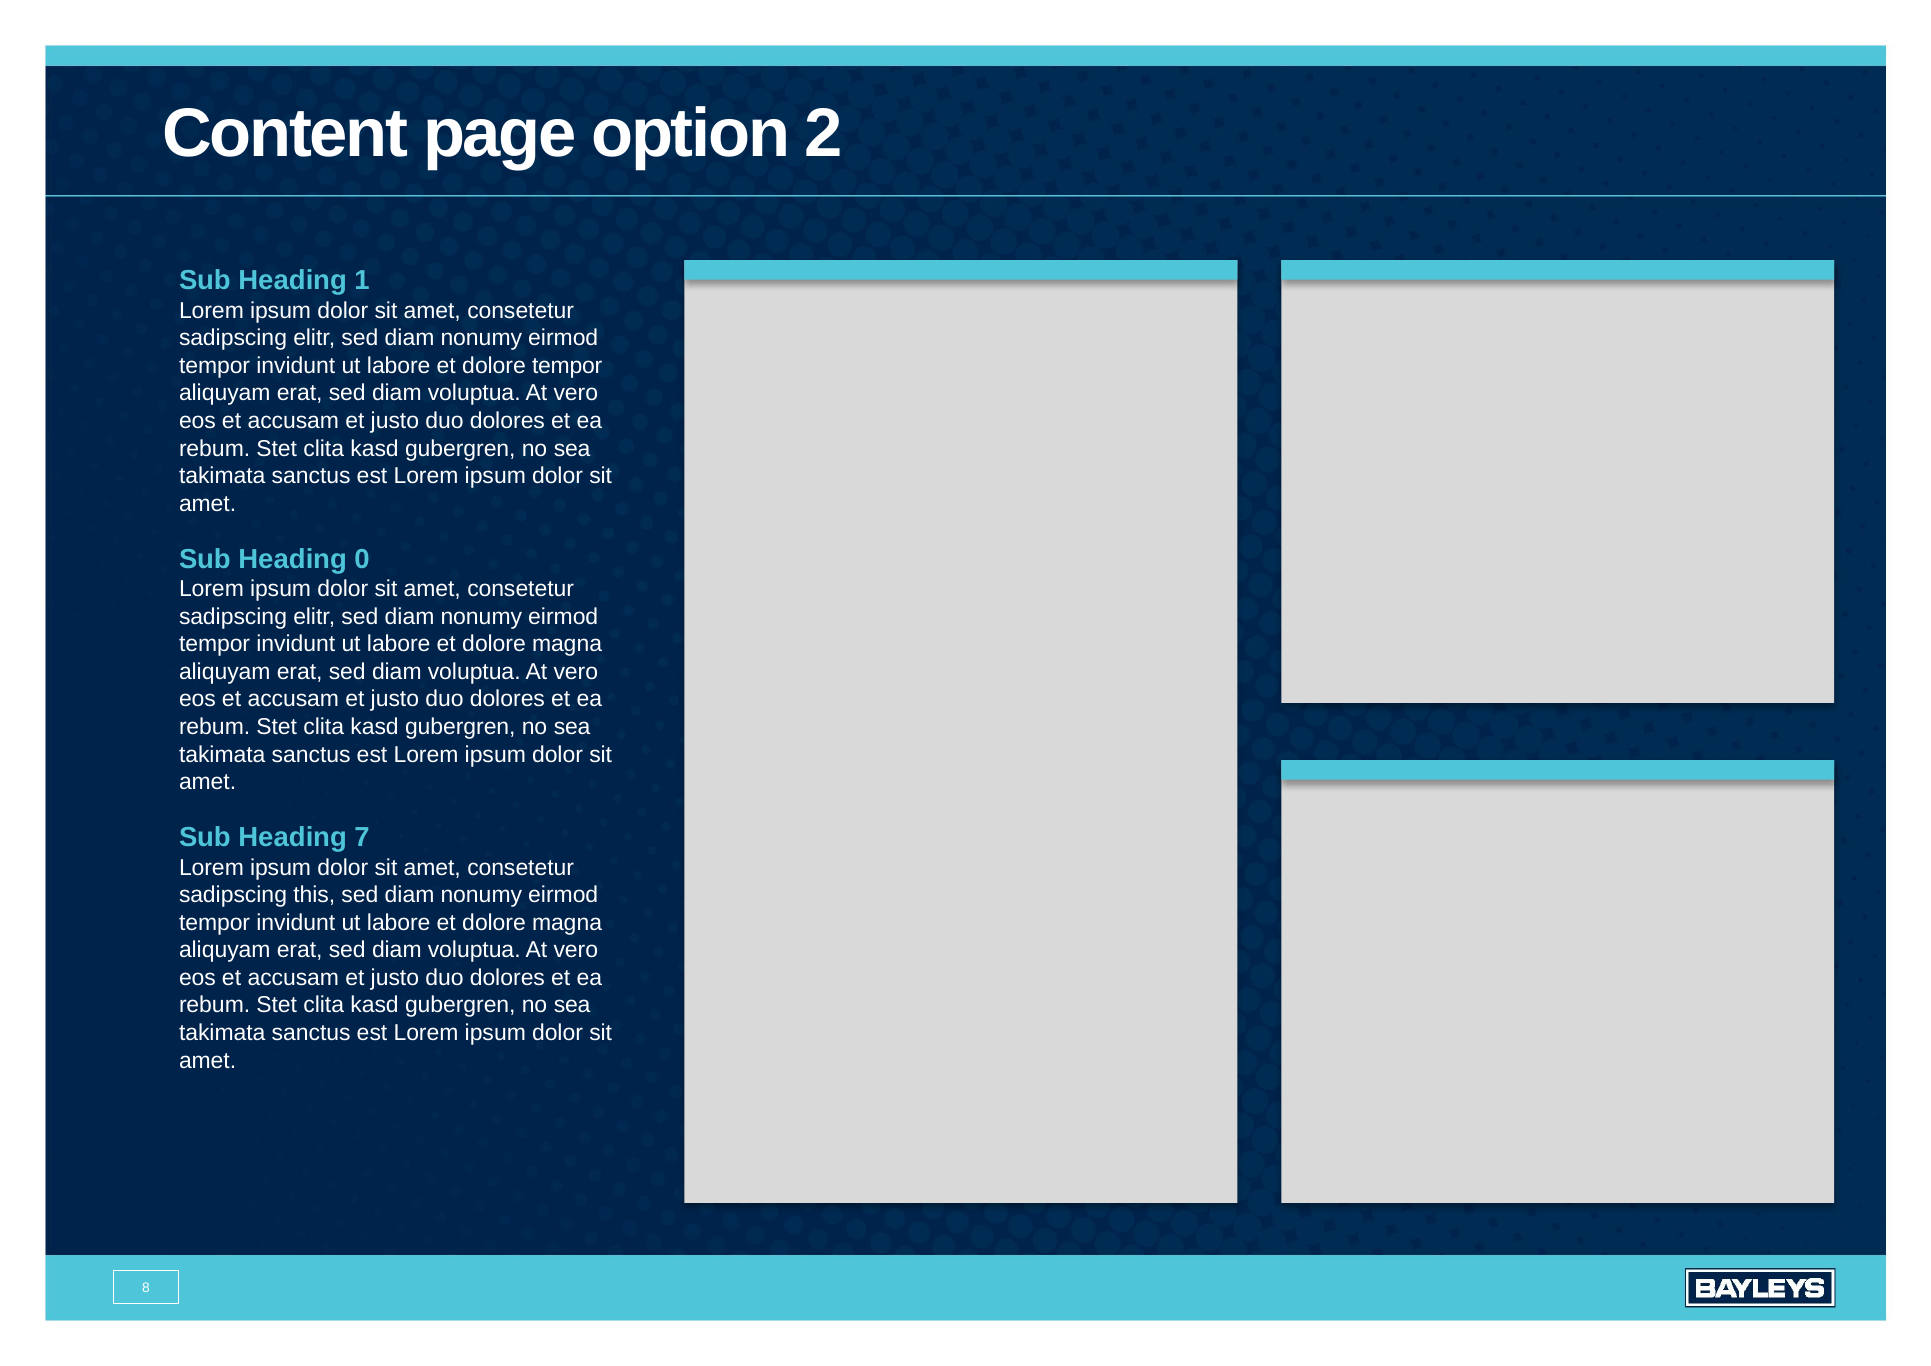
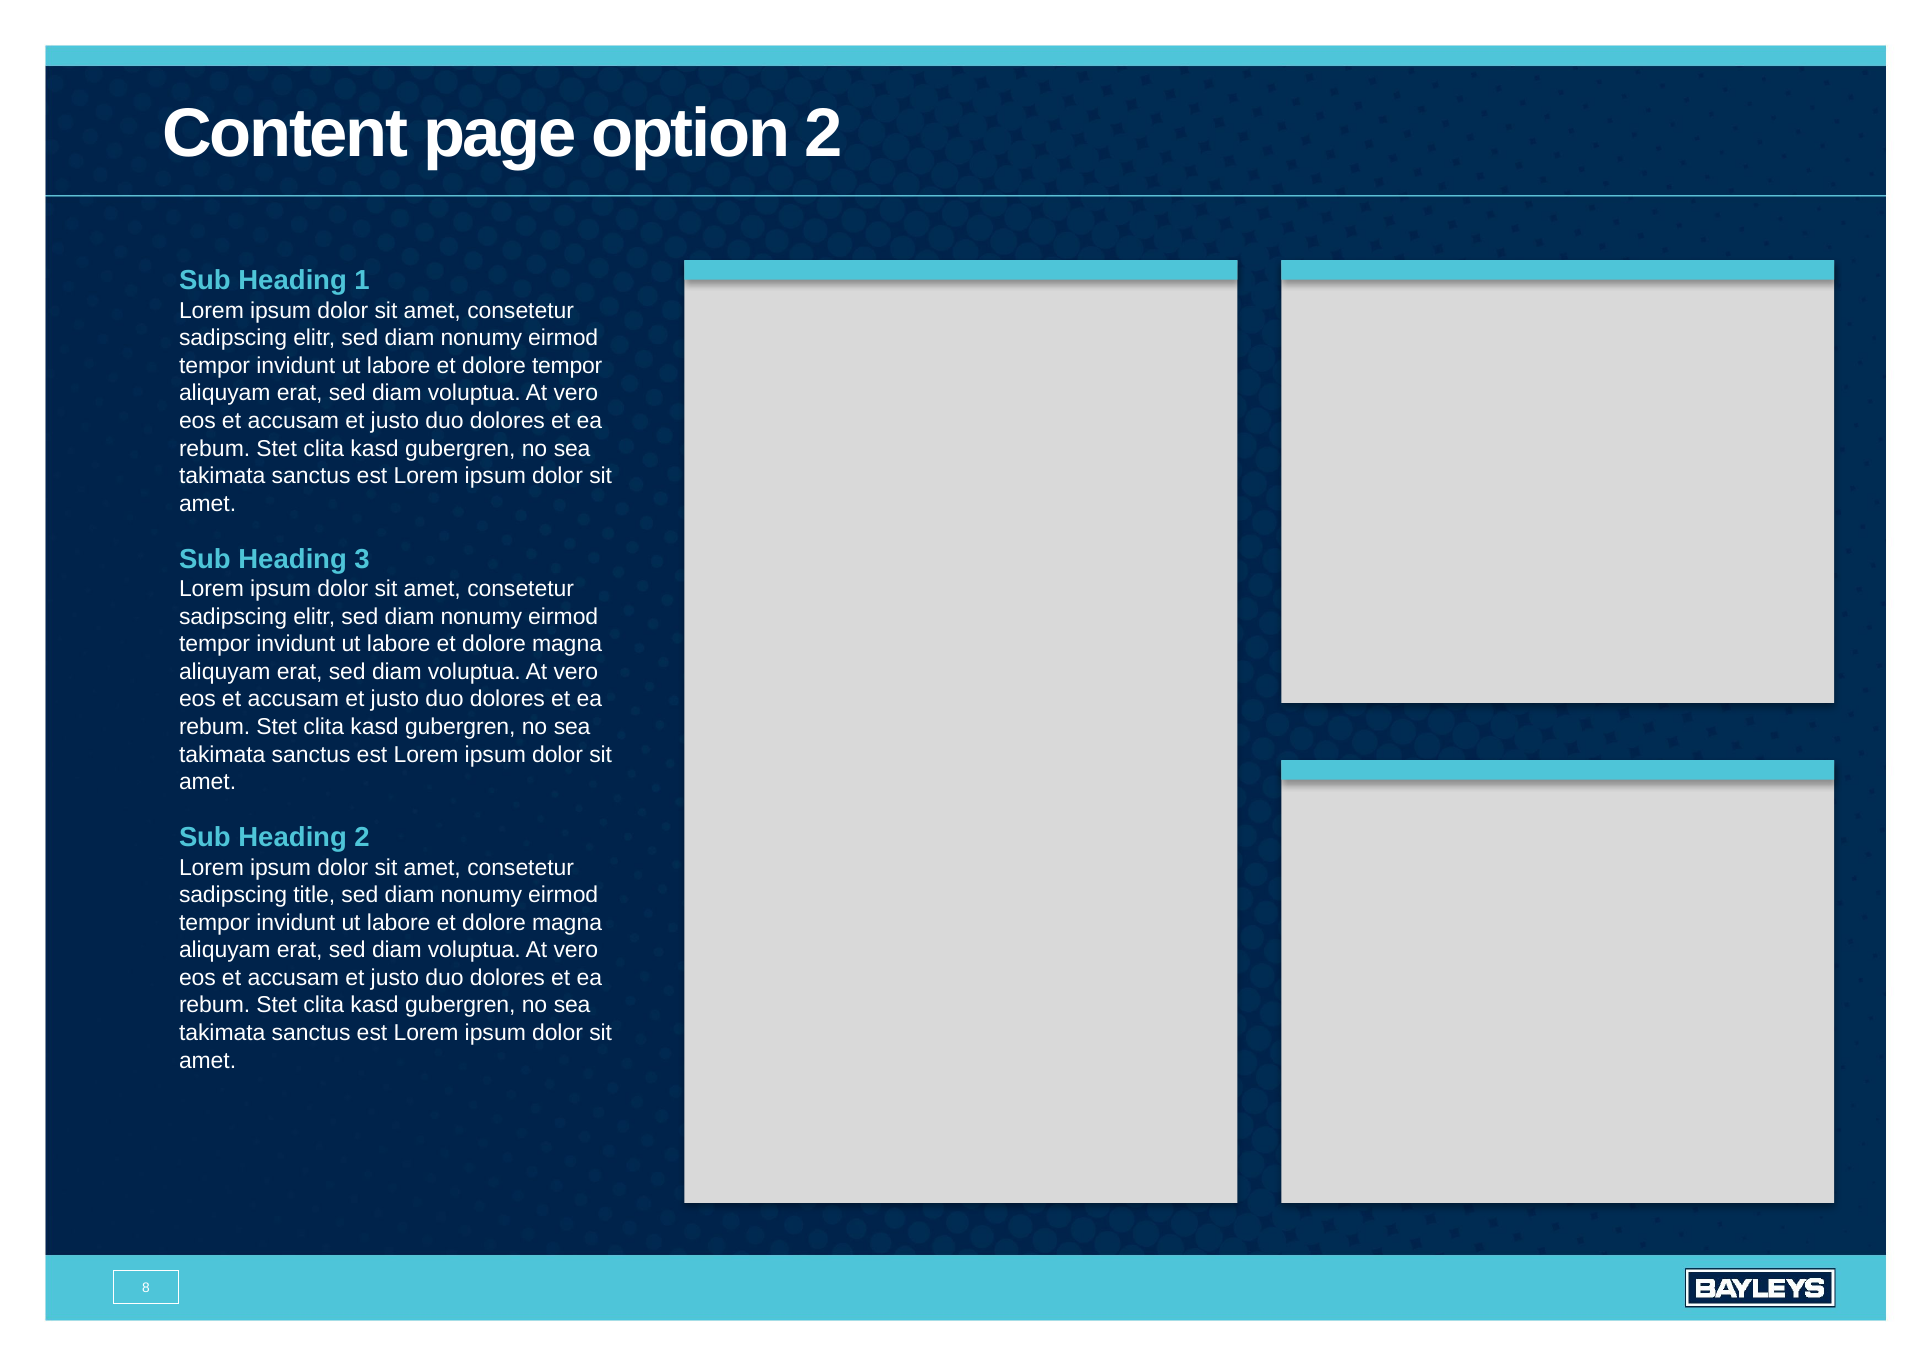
0: 0 -> 3 (362, 559)
Heading 7: 7 -> 2 (362, 838)
this: this -> title (314, 895)
